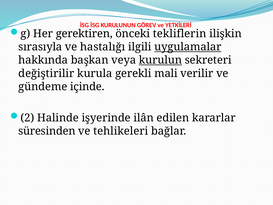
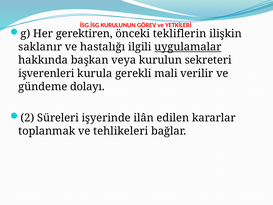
sırasıyla: sırasıyla -> saklanır (40, 47)
kurulun underline: present -> none (160, 60)
değiştirilir: değiştirilir -> işverenleri (46, 73)
içinde: içinde -> dolayı (87, 86)
Halinde: Halinde -> Süreleri (58, 118)
süresinden: süresinden -> toplanmak (47, 131)
